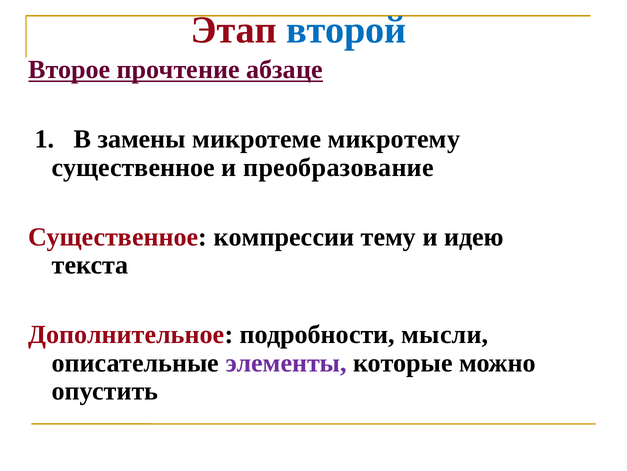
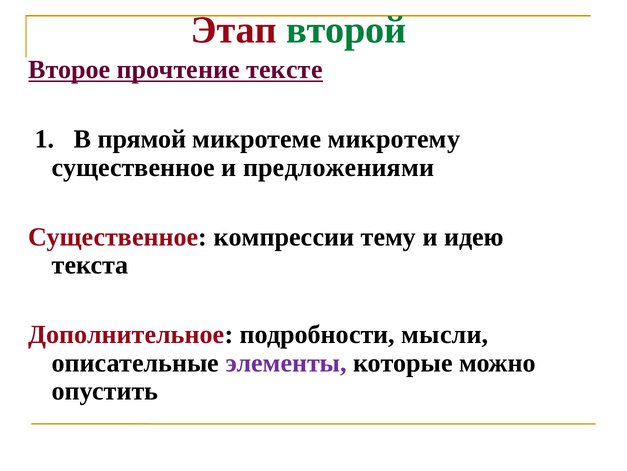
второй colour: blue -> green (346, 30)
абзаце: абзаце -> тексте (284, 69)
замены: замены -> прямой (142, 139)
преобразование: преобразование -> предложениями (339, 167)
